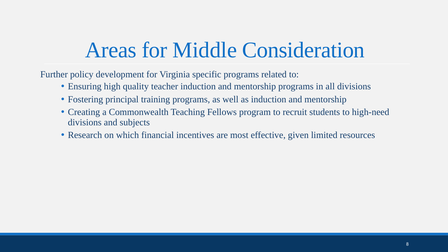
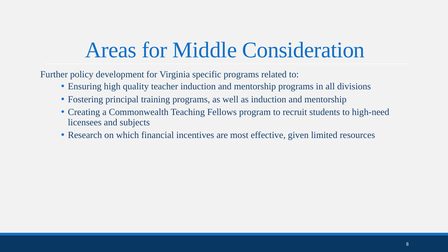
divisions: divisions -> licensees (85, 122)
